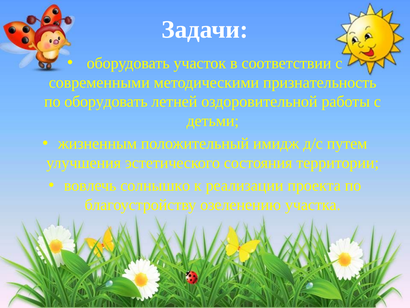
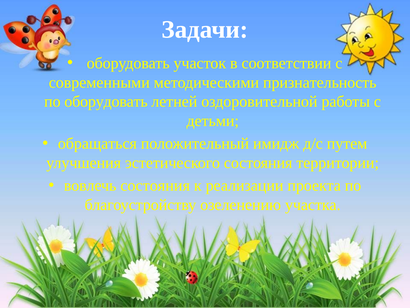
жизненным: жизненным -> обращаться (97, 143)
вовлечь солнышко: солнышко -> состояния (155, 185)
